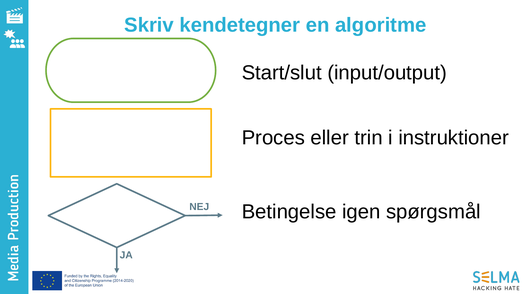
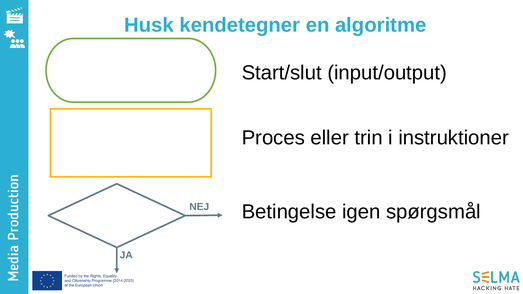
Skriv: Skriv -> Husk (149, 25)
